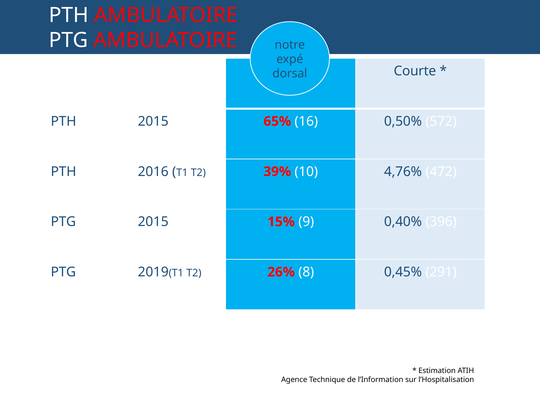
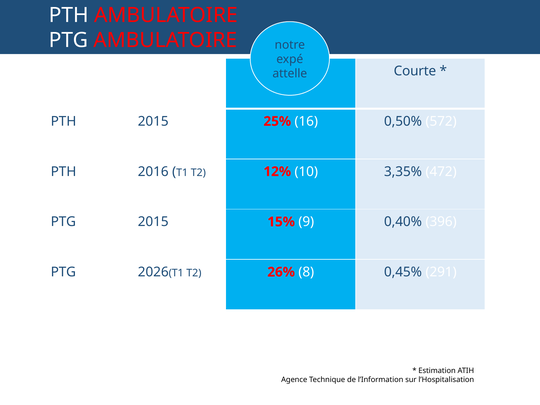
dorsal: dorsal -> attelle (290, 74)
65%: 65% -> 25% (277, 121)
39%: 39% -> 12% (277, 172)
4,76%: 4,76% -> 3,35% (403, 172)
2019: 2019 -> 2026 (153, 272)
